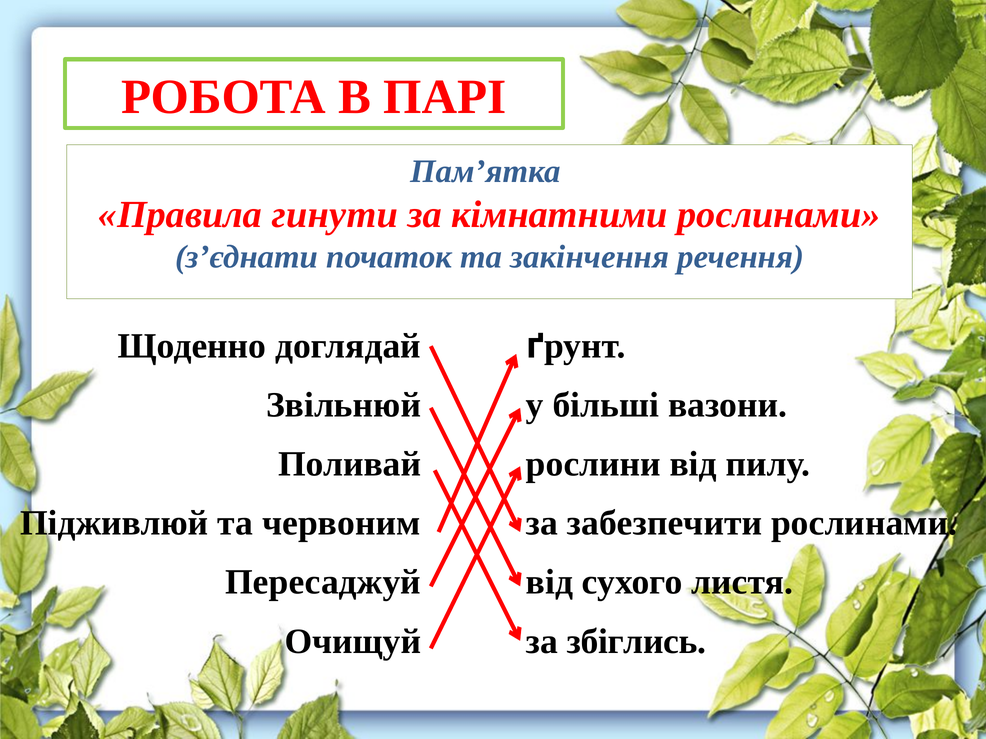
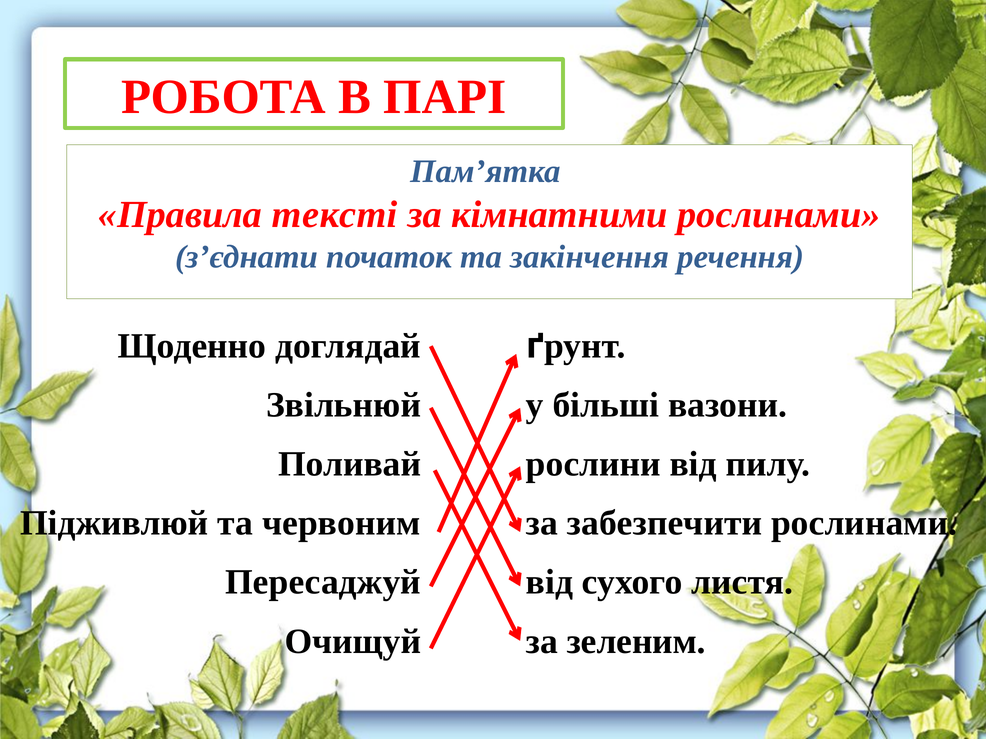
гинути: гинути -> тексті (335, 215)
збіглись: збіглись -> зеленим (636, 642)
